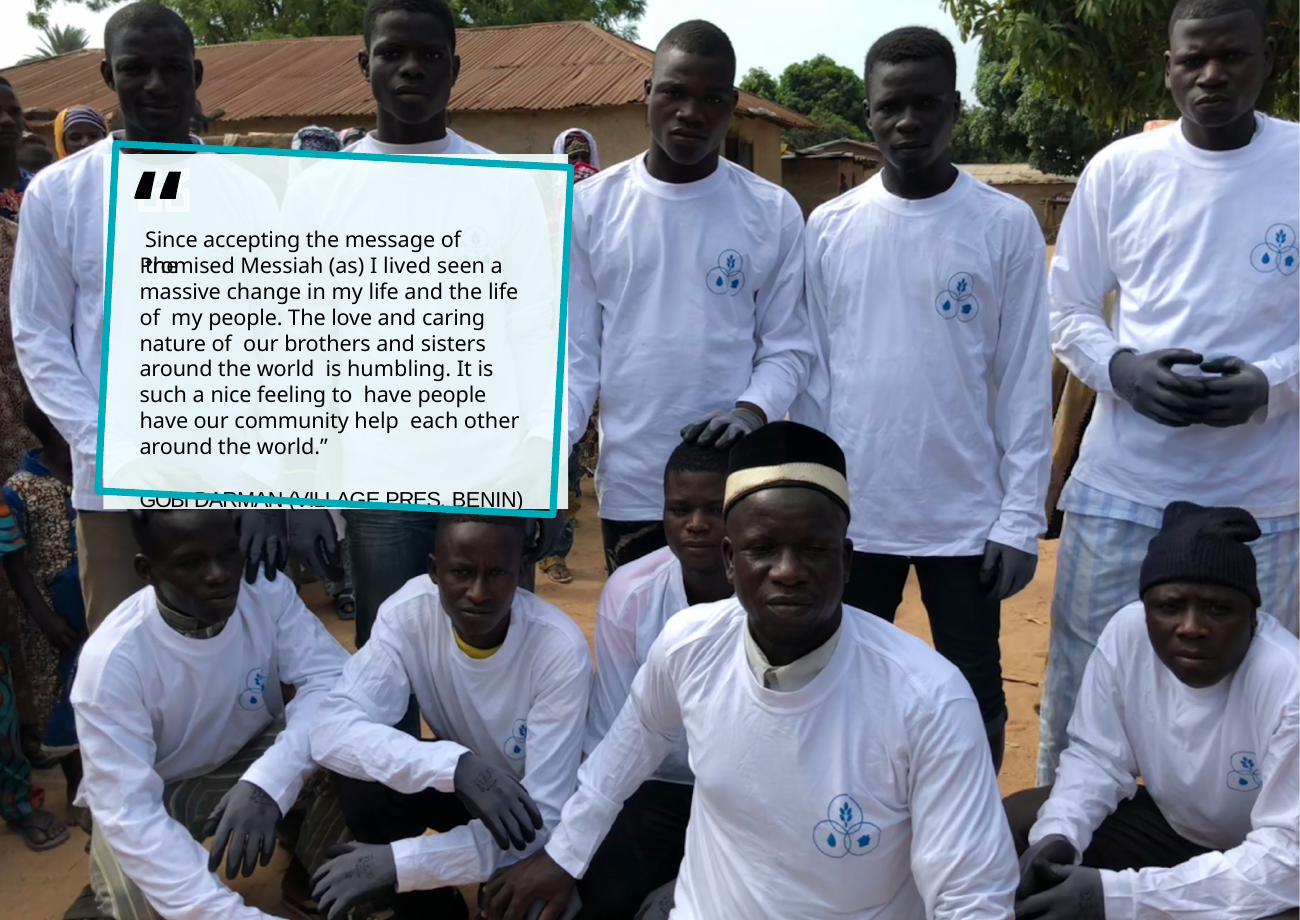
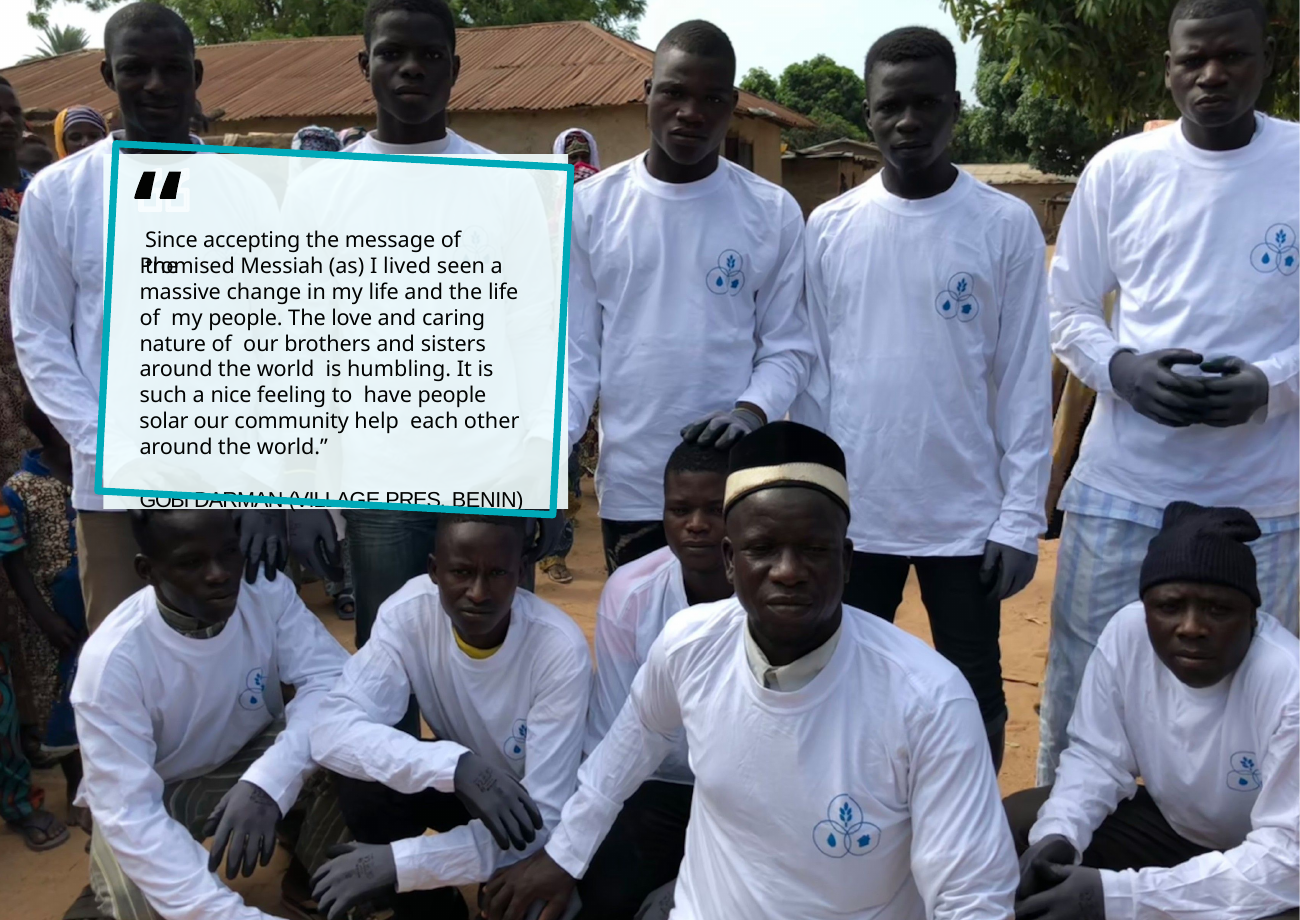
have: have -> solar (164, 422)
